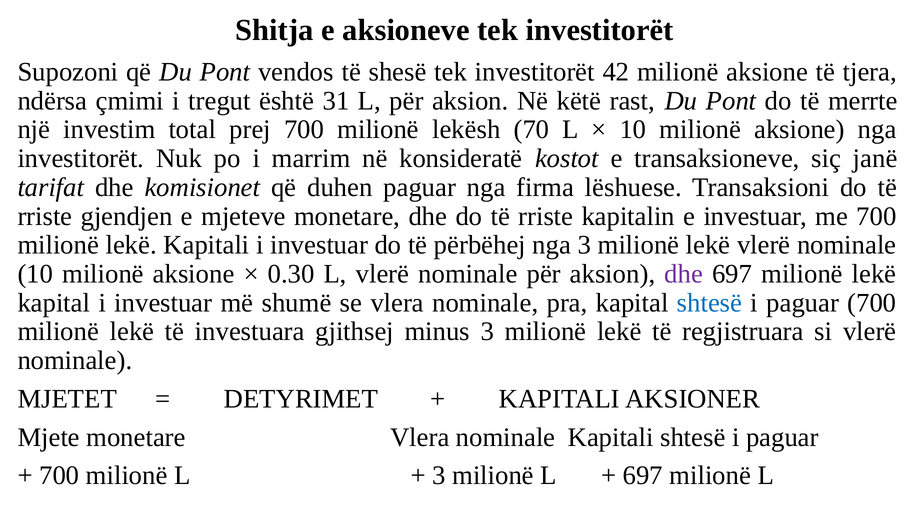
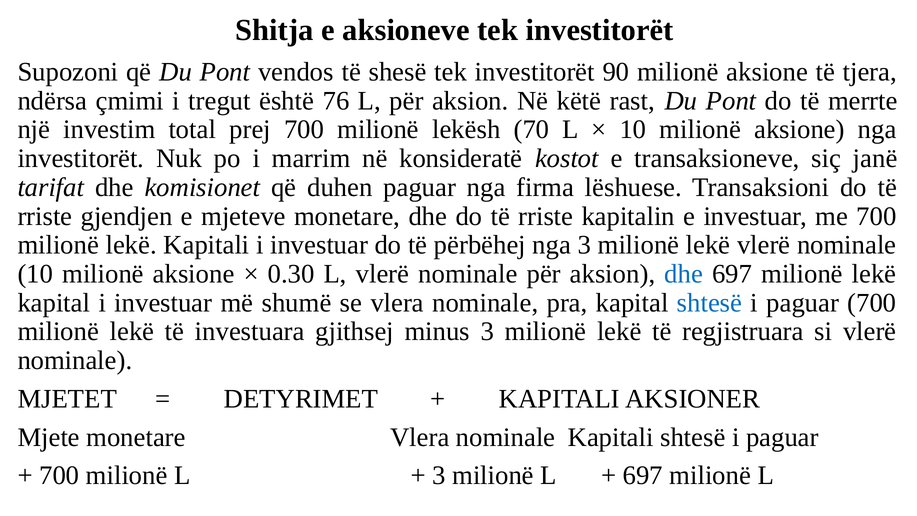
42: 42 -> 90 (616, 72)
31: 31 -> 76 (336, 101)
dhe colour: purple -> blue (684, 274)
